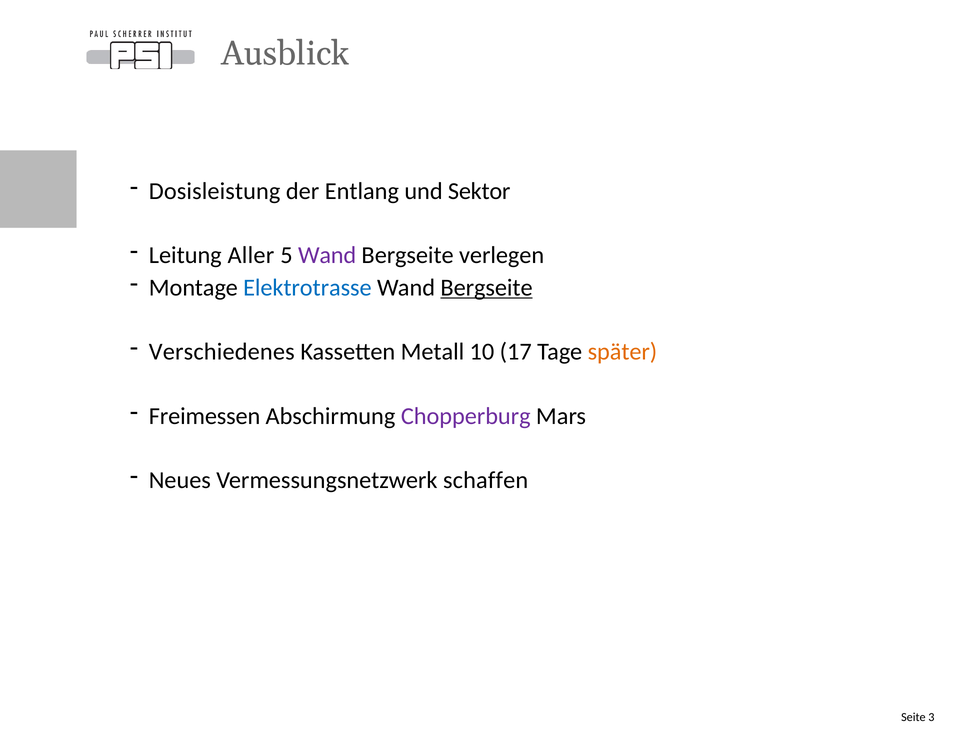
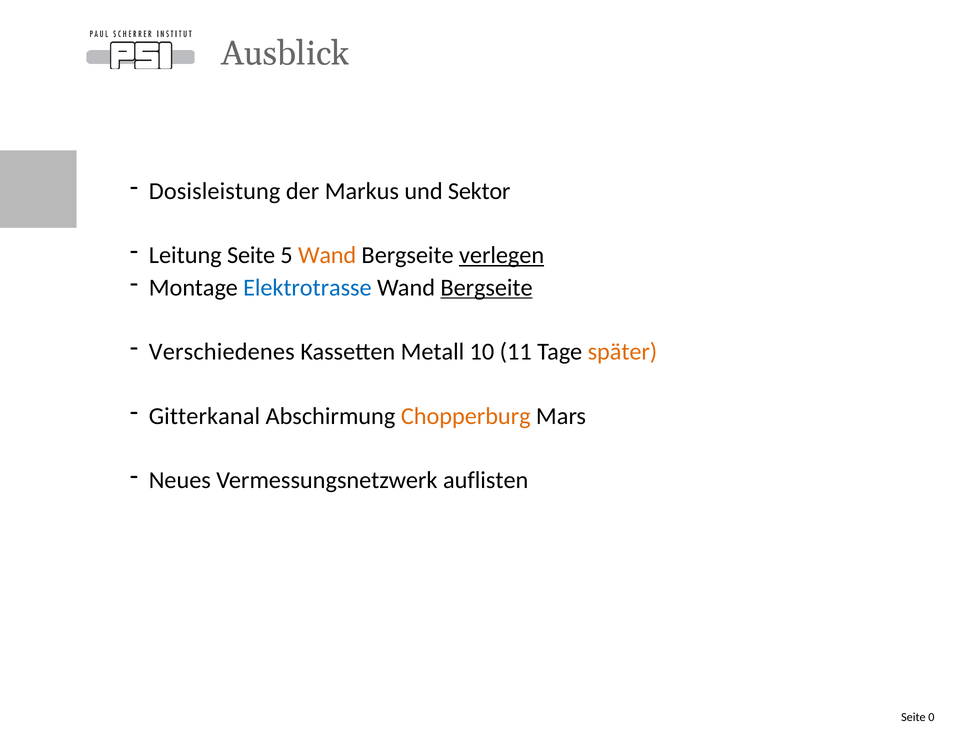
Entlang: Entlang -> Markus (362, 191)
Leitung Aller: Aller -> Seite (251, 255)
Wand colour: purple -> orange (327, 255)
verlegen underline: none -> present (502, 255)
17: 17 -> 11 (516, 352)
Freimessen: Freimessen -> Gitterkanal (204, 416)
Chopperburg colour: purple -> orange (466, 416)
schaffen: schaffen -> auflisten (486, 480)
3: 3 -> 0 (931, 717)
